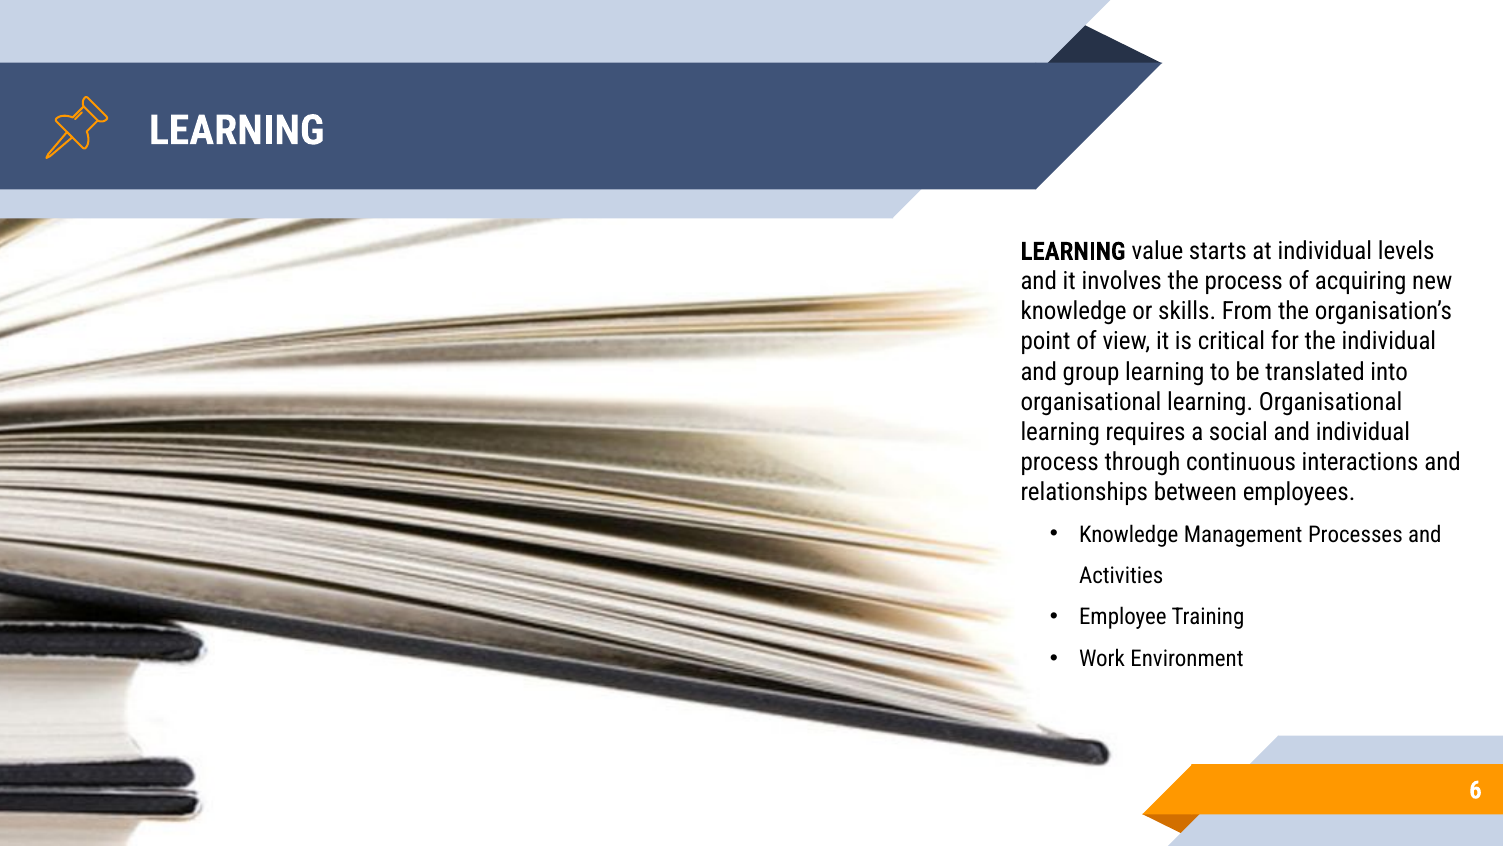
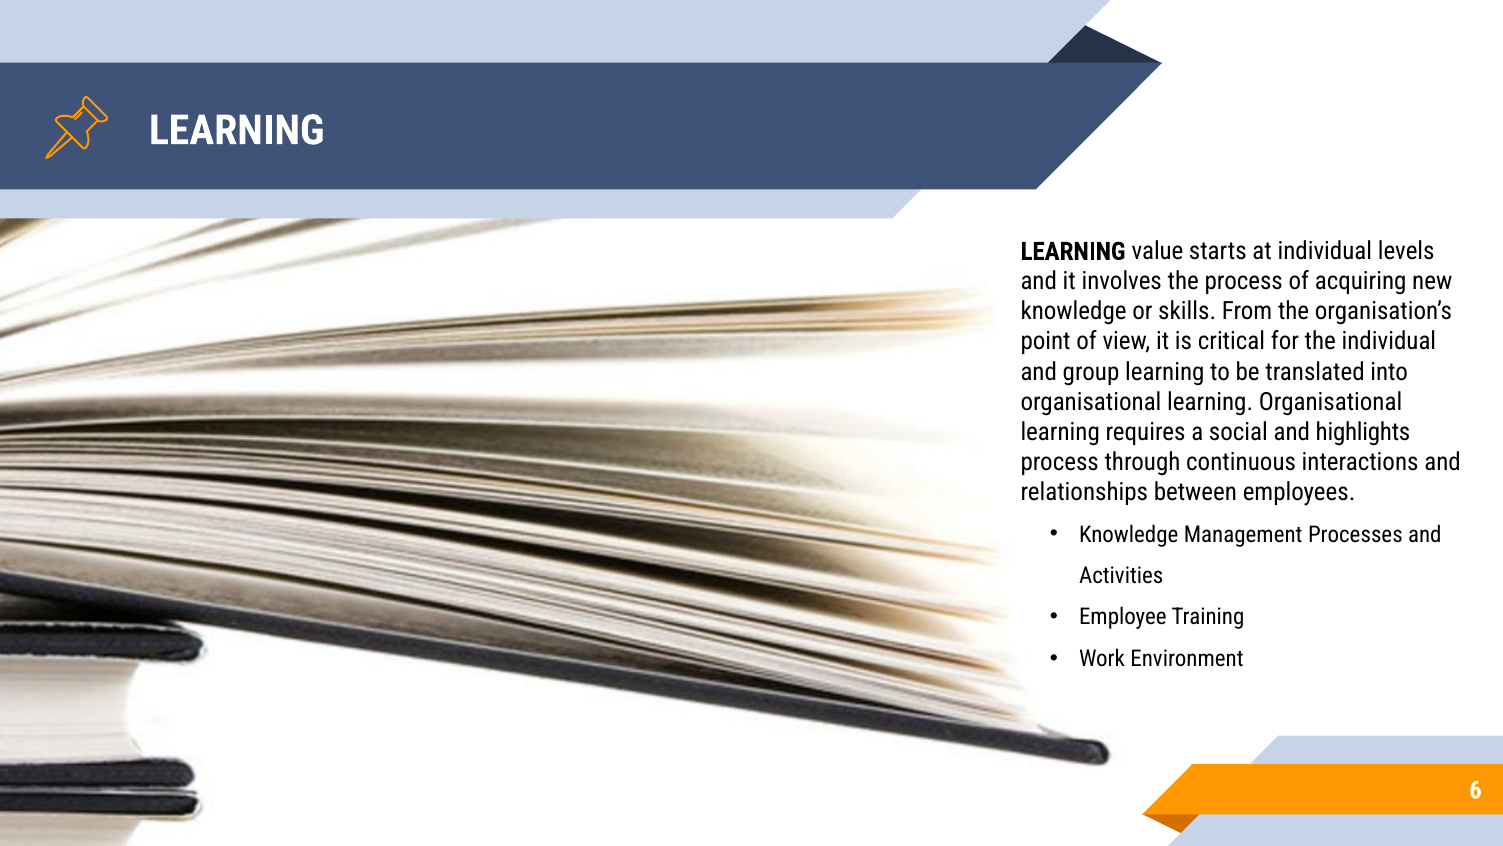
and individual: individual -> highlights (1363, 432)
